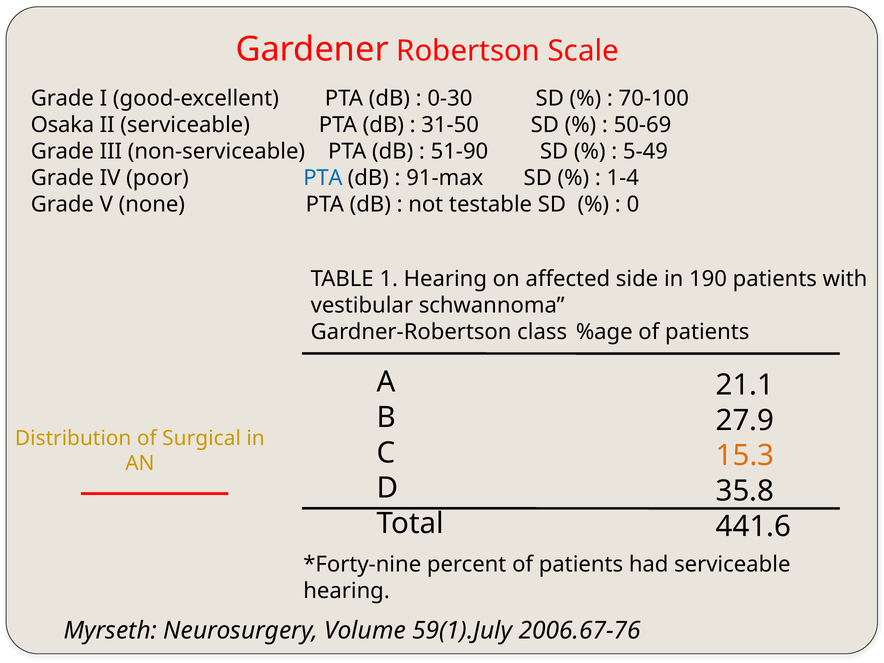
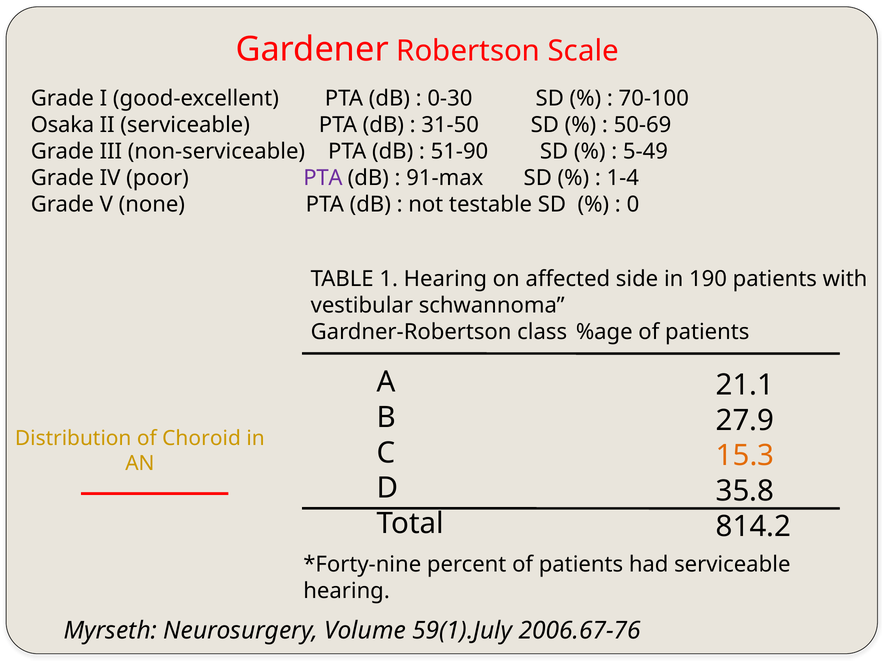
PTA colour: blue -> purple (323, 178)
Surgical: Surgical -> Choroid (202, 438)
441.6: 441.6 -> 814.2 (753, 526)
